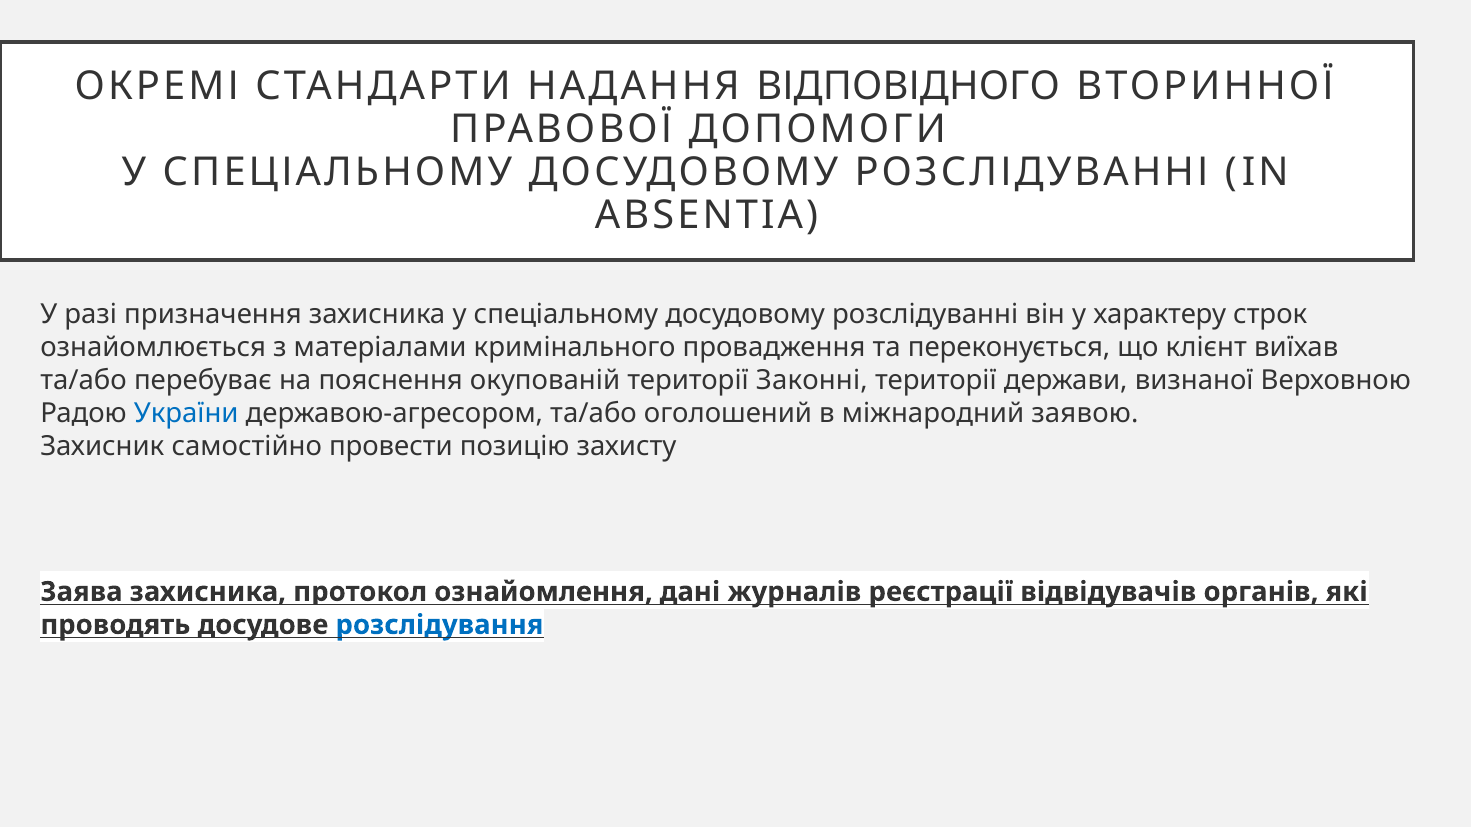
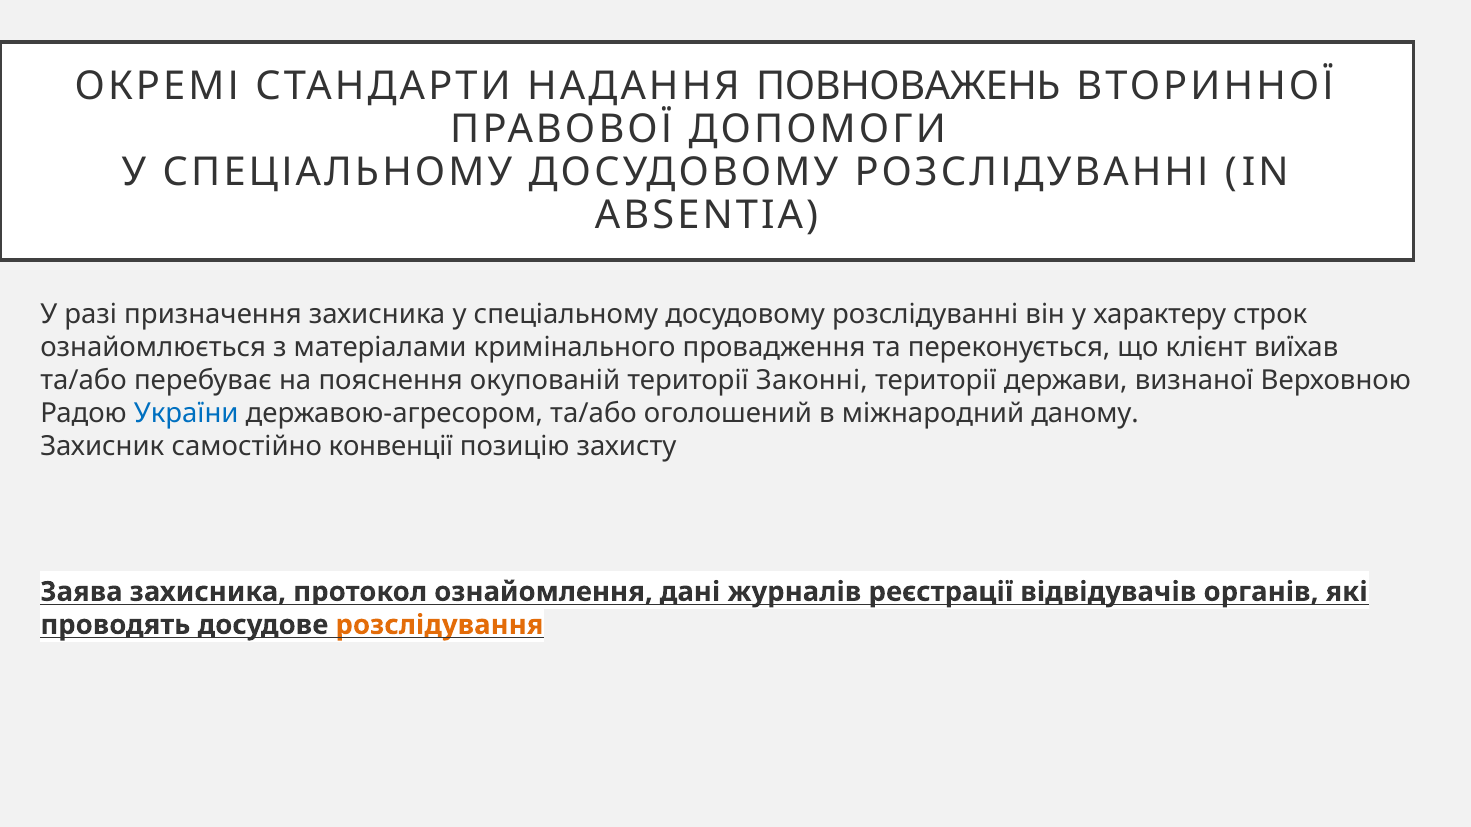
ВІДПОВІДНОГО: ВІДПОВІДНОГО -> ПОВНОВАЖЕНЬ (908, 86)
заявою: заявою -> даному (1085, 414)
провести: провести -> конвенції (391, 447)
розслідування colour: blue -> orange (439, 625)
